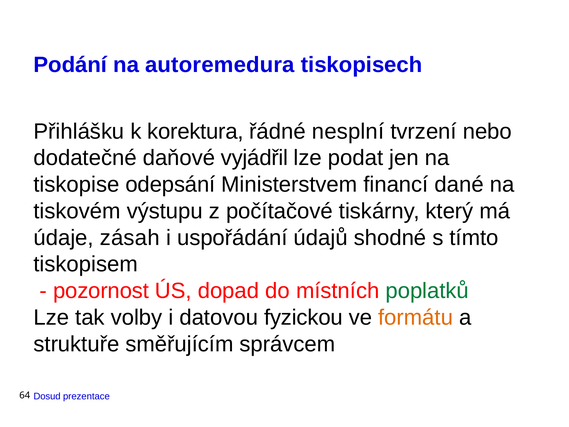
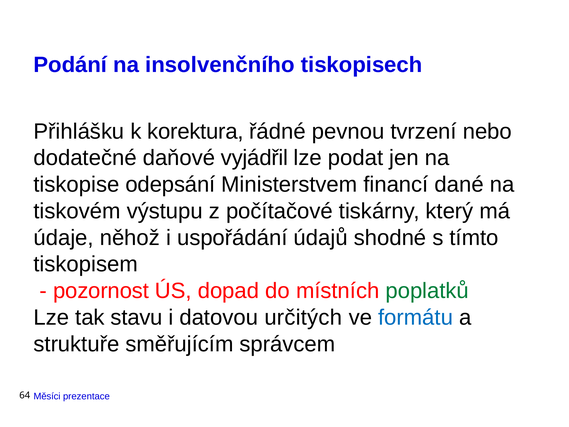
autoremedura: autoremedura -> insolvenčního (220, 65)
nesplní: nesplní -> pevnou (348, 131)
zásah: zásah -> něhož (130, 238)
volby: volby -> stavu (137, 317)
fyzickou: fyzickou -> určitých (303, 317)
formátu colour: orange -> blue (416, 317)
Dosud: Dosud -> Měsíci (47, 396)
